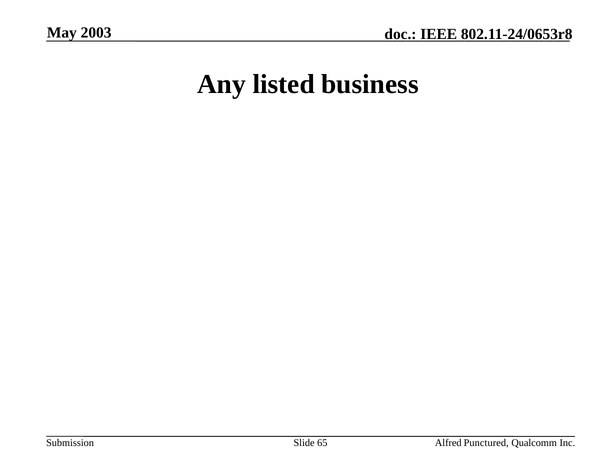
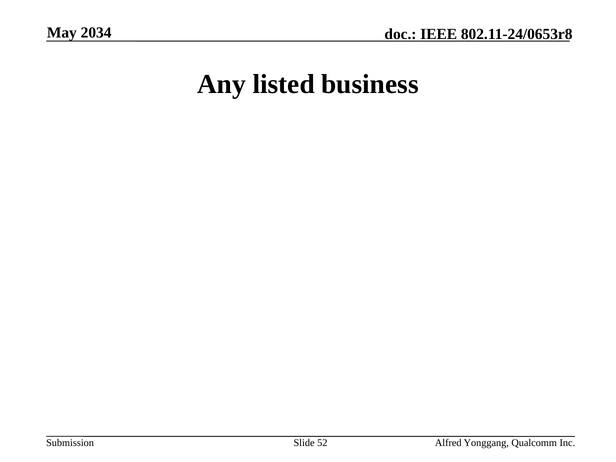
2003: 2003 -> 2034 (96, 33)
65: 65 -> 52 (322, 443)
Punctured: Punctured -> Yonggang (486, 443)
